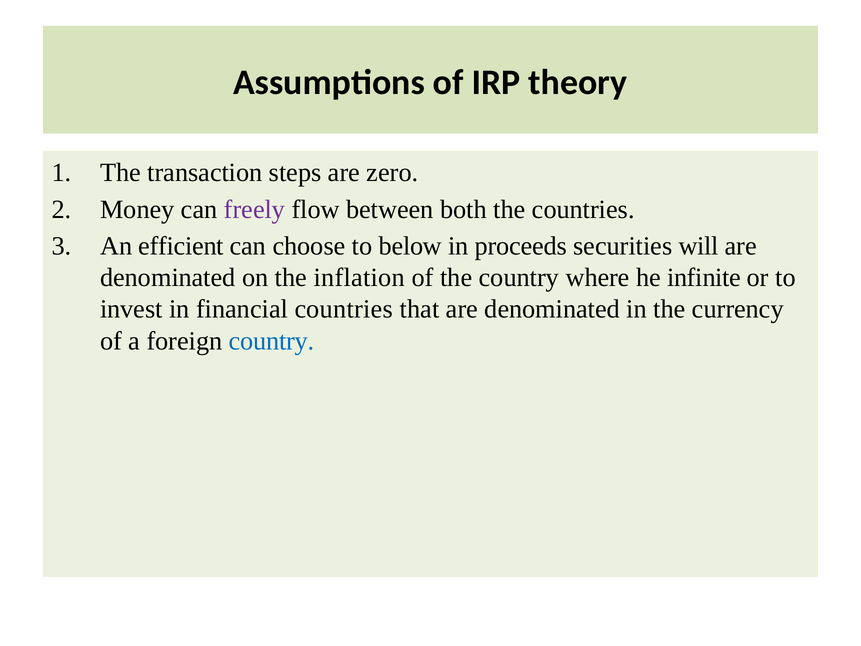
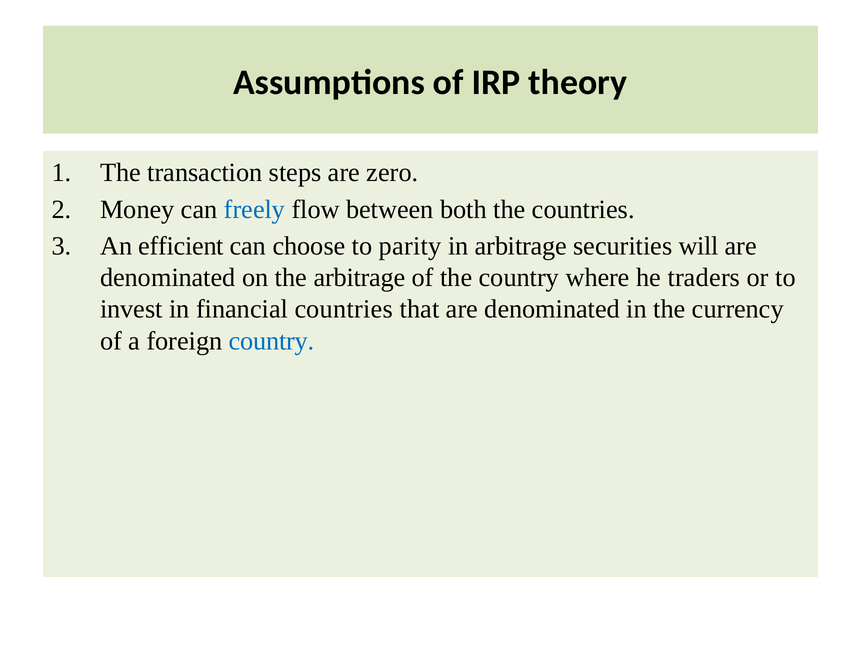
freely colour: purple -> blue (254, 209)
below: below -> parity (410, 246)
in proceeds: proceeds -> arbitrage (521, 246)
the inflation: inflation -> arbitrage (359, 278)
infinite: infinite -> traders (704, 278)
